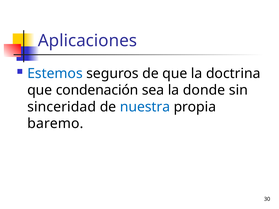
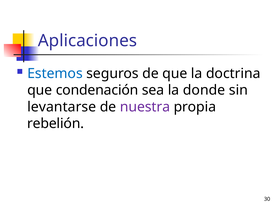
sinceridad: sinceridad -> levantarse (62, 107)
nuestra colour: blue -> purple (145, 107)
baremo: baremo -> rebelión (56, 124)
